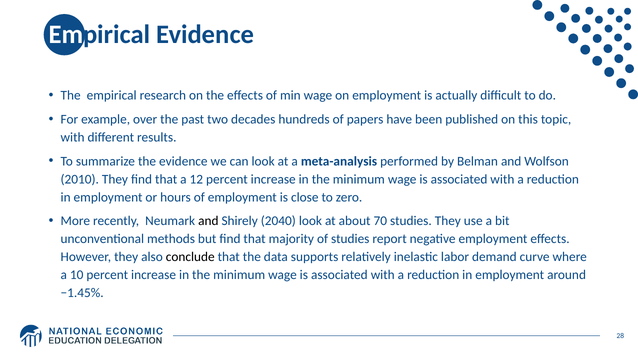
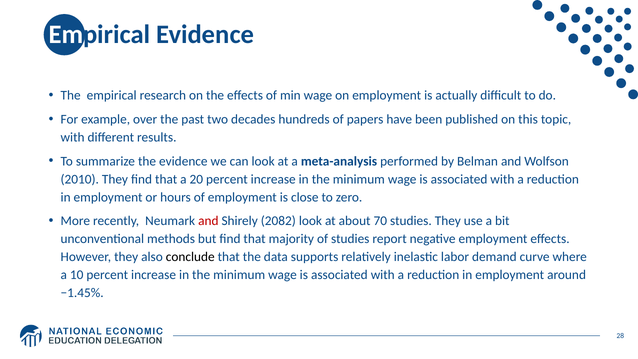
12: 12 -> 20 (196, 179)
and colour: black -> red (208, 221)
2040: 2040 -> 2082 (278, 221)
